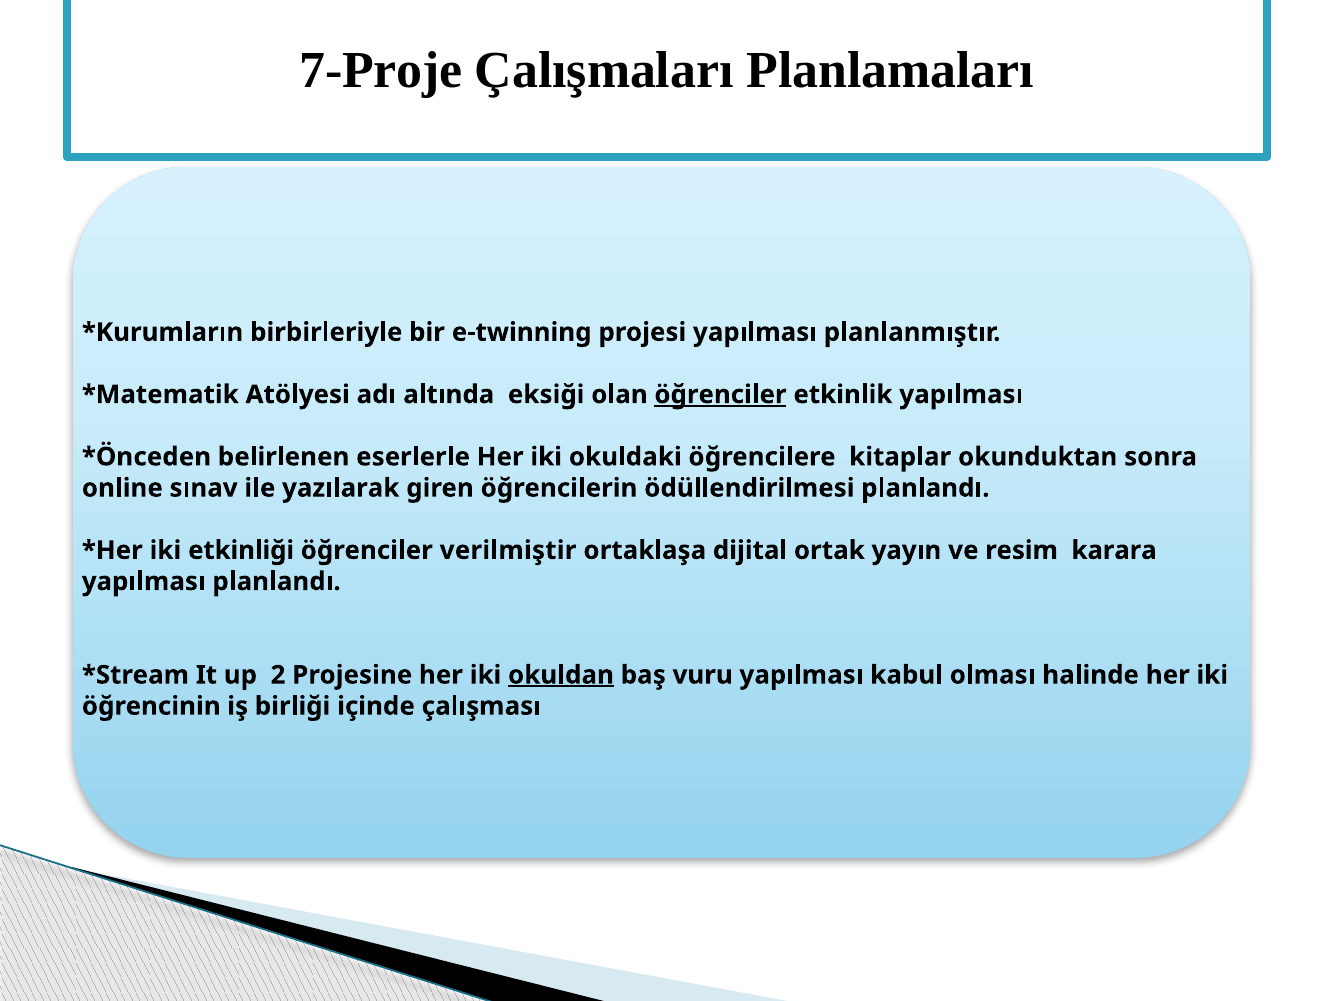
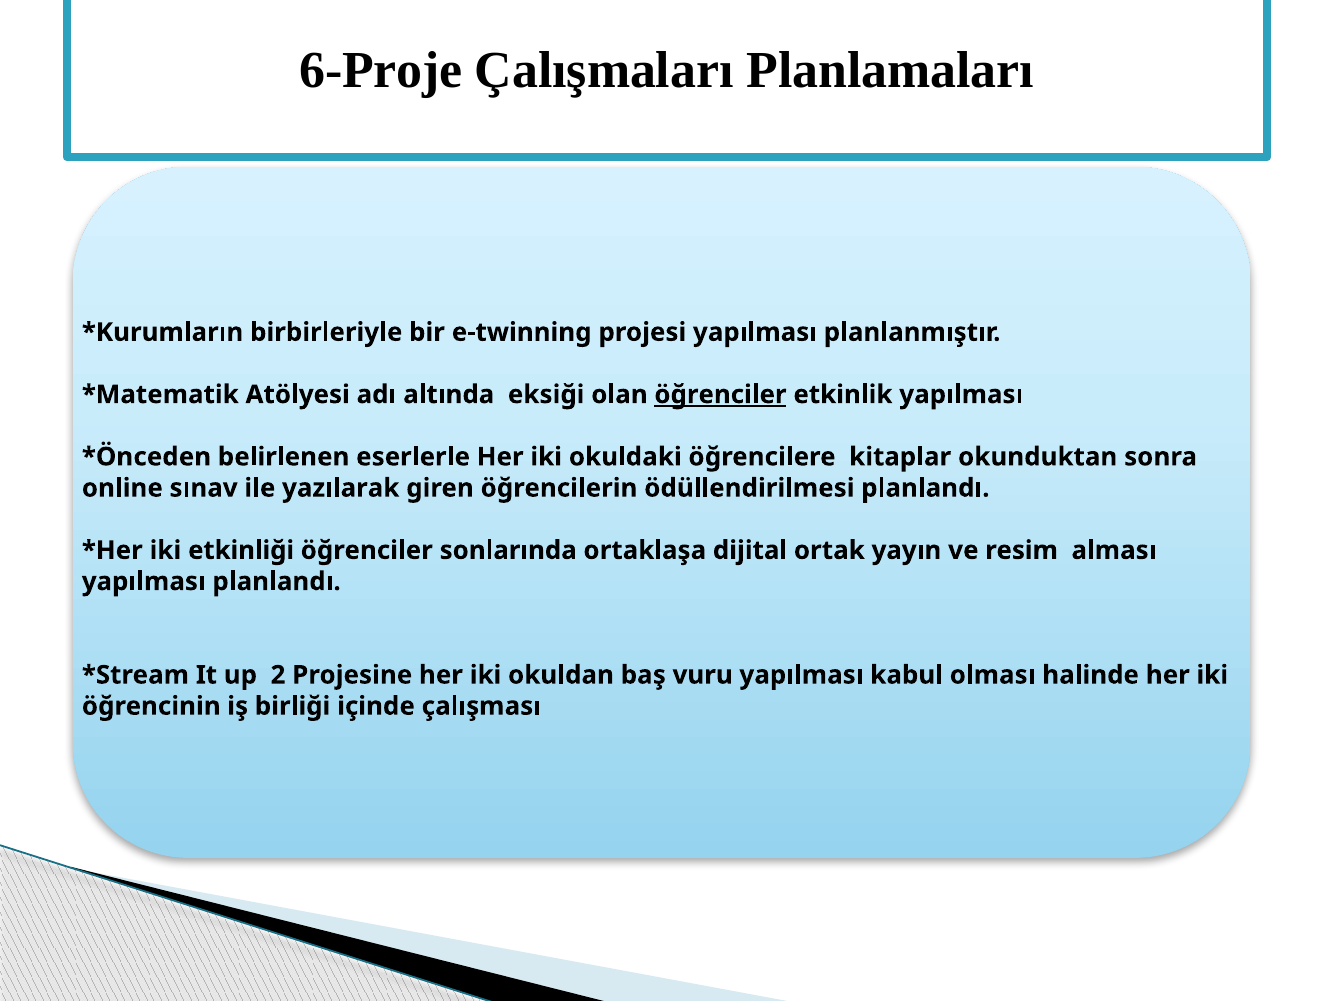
7-Proje: 7-Proje -> 6-Proje (381, 71)
verilmiştir: verilmiştir -> sonlarında (508, 550)
karara: karara -> alması (1114, 550)
okuldan underline: present -> none (561, 675)
